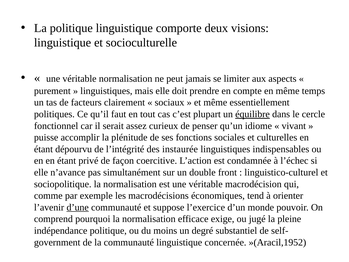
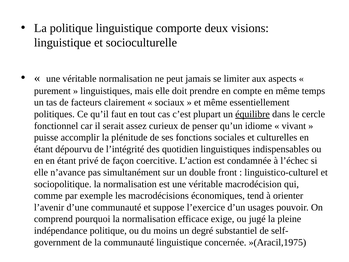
instaurée: instaurée -> quotidien (180, 149)
d’une underline: present -> none (78, 207)
monde: monde -> usages (261, 207)
»(Aracil,1952: »(Aracil,1952 -> »(Aracil,1975 (277, 242)
